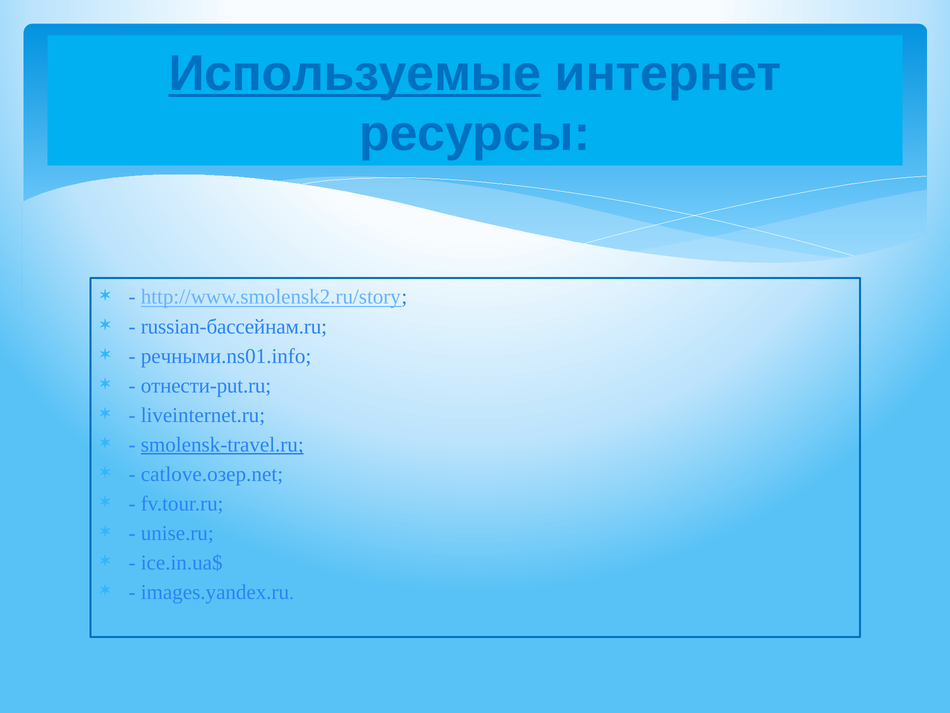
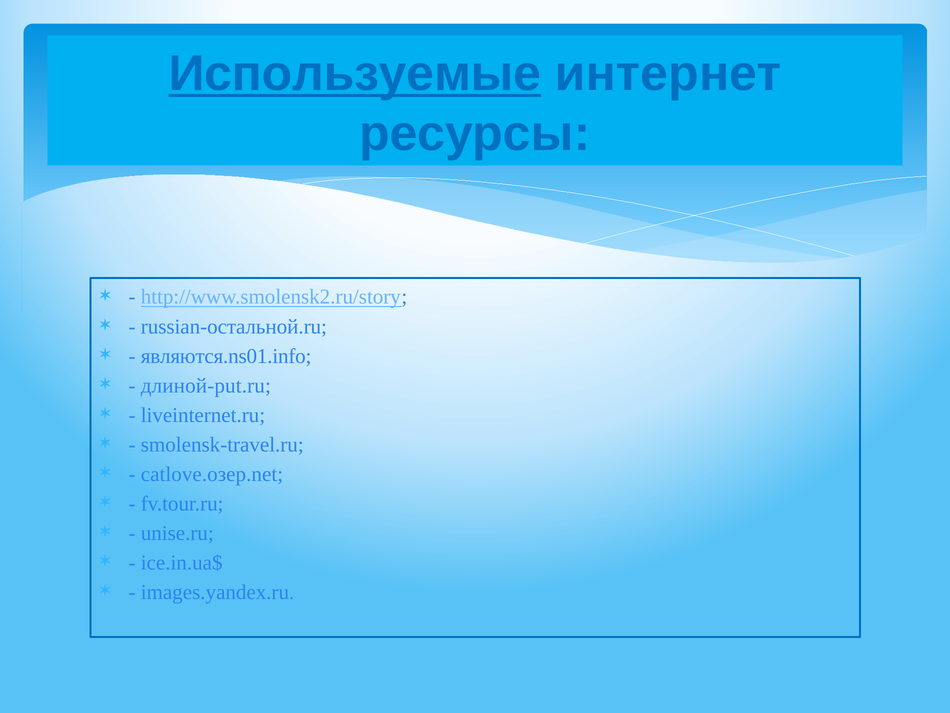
russian-бассейнам.ru: russian-бассейнам.ru -> russian-остальной.ru (234, 326)
речными.ns01.info: речными.ns01.info -> являются.ns01.info (226, 356)
отнести-put.ru: отнести-put.ru -> длиной-put.ru (206, 385)
smolensk-travel.ru underline: present -> none (222, 444)
